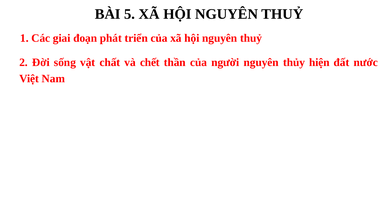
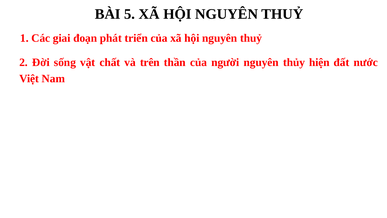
chết: chết -> trên (150, 62)
